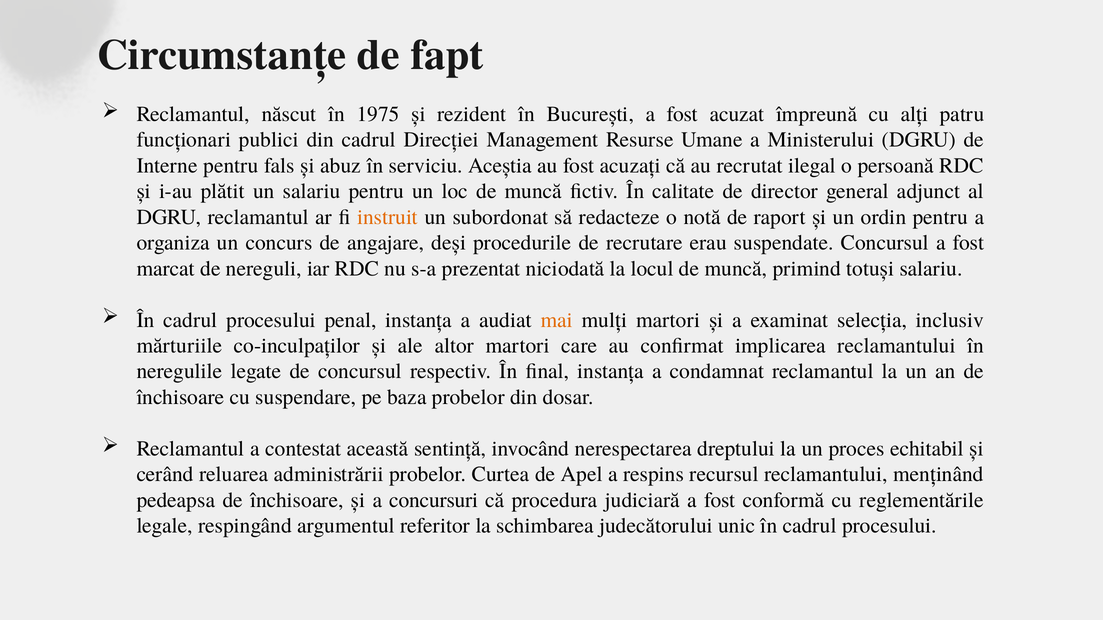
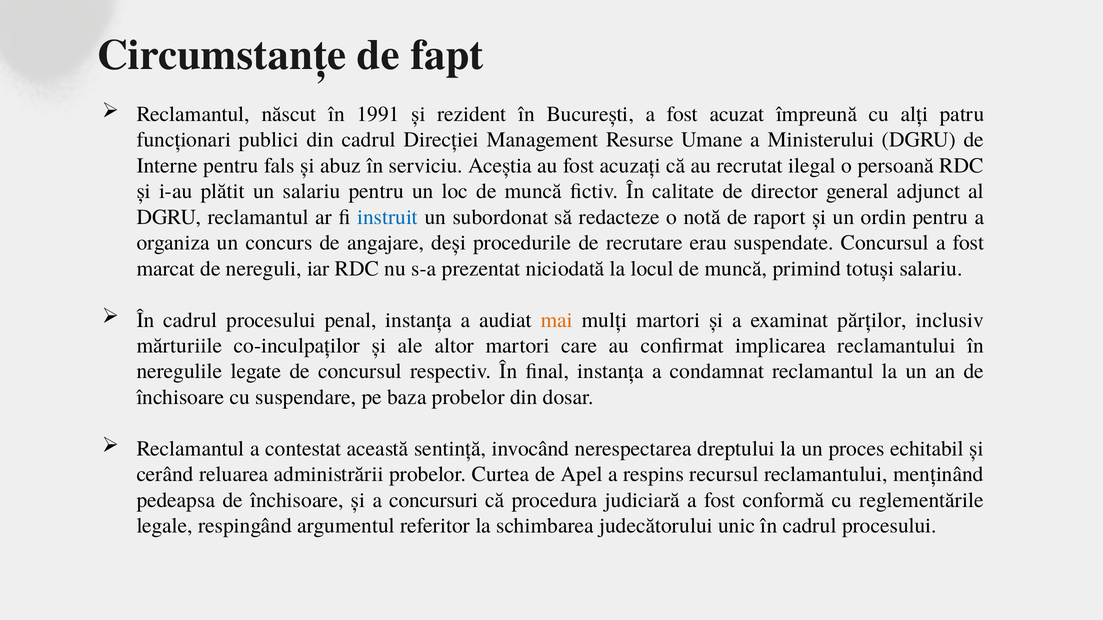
1975: 1975 -> 1991 (378, 114)
instruit colour: orange -> blue (388, 217)
selecția: selecția -> părților (872, 320)
